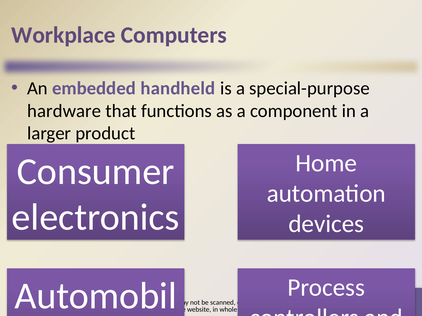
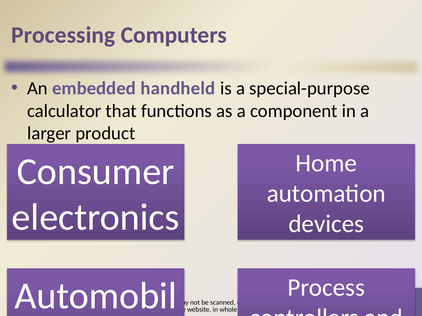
Workplace: Workplace -> Processing (63, 35)
hardware: hardware -> calculator (64, 111)
